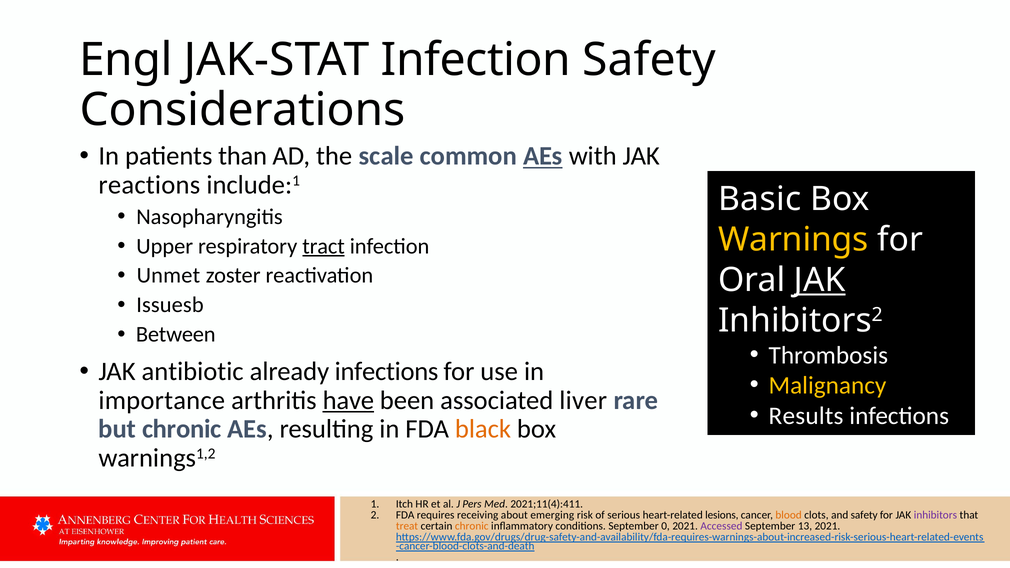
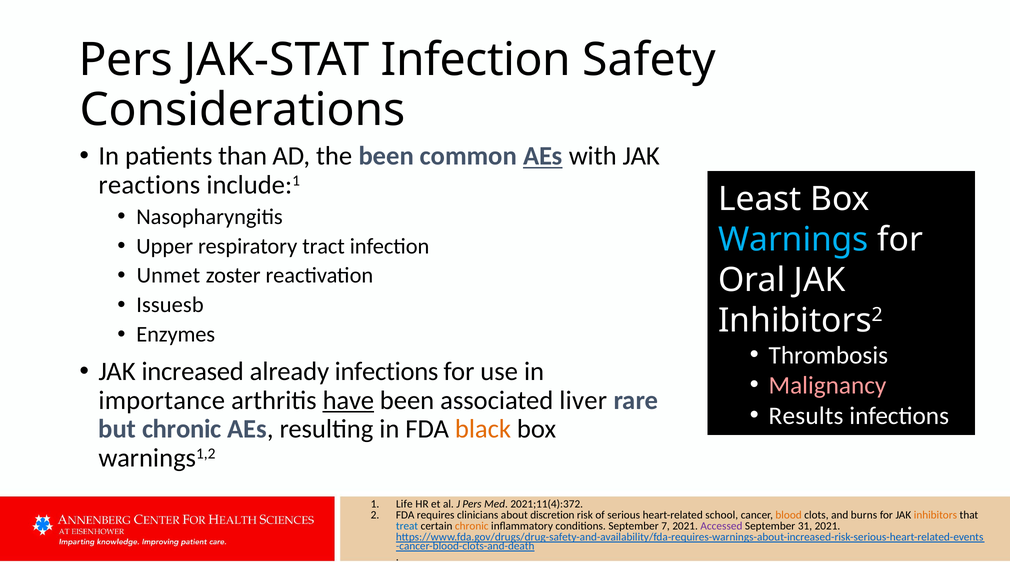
Engl: Engl -> Pers (126, 60)
the scale: scale -> been (386, 156)
Basic: Basic -> Least (760, 199)
Warnings colour: yellow -> light blue (793, 240)
tract underline: present -> none (324, 246)
JAK underline: present -> none (820, 280)
Between: Between -> Enzymes (176, 335)
antibiotic: antibiotic -> increased (193, 372)
Malignancy colour: yellow -> pink (827, 386)
Itch: Itch -> Life (404, 504)
2021;11(4):411: 2021;11(4):411 -> 2021;11(4):372 (547, 504)
receiving: receiving -> clinicians (478, 515)
emerging: emerging -> discretion (552, 515)
lesions: lesions -> school (722, 515)
and safety: safety -> burns (864, 515)
inhibitors colour: purple -> orange (935, 515)
treat colour: orange -> blue (407, 526)
0: 0 -> 7 (666, 526)
13: 13 -> 31 (805, 526)
